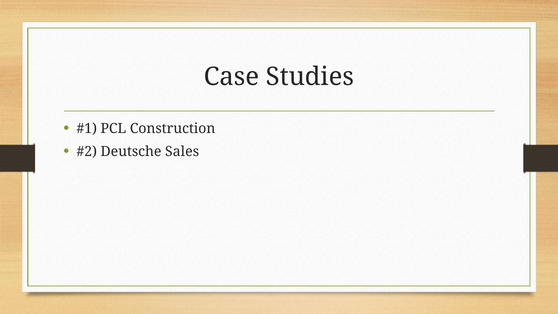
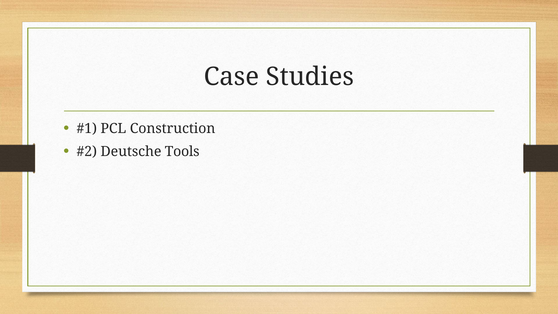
Sales: Sales -> Tools (182, 151)
